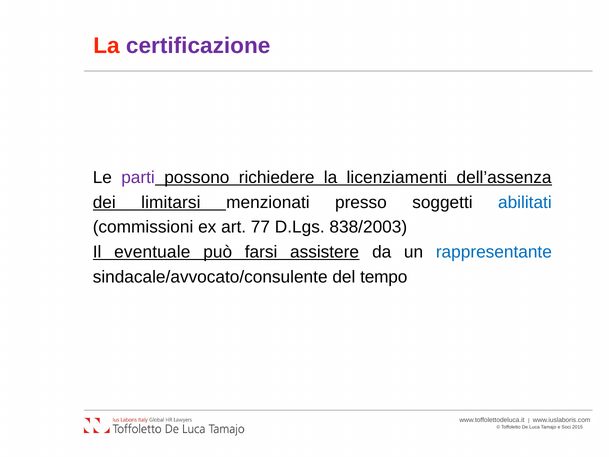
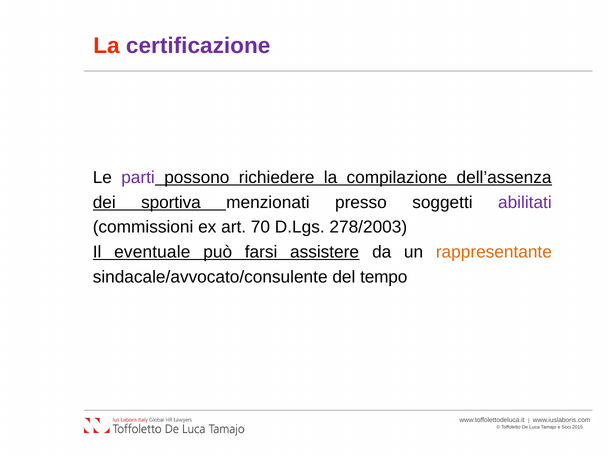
licenziamenti: licenziamenti -> compilazione (397, 177)
limitarsi: limitarsi -> sportiva (171, 202)
abilitati colour: blue -> purple (525, 202)
77: 77 -> 70 (260, 227)
838/2003: 838/2003 -> 278/2003 (368, 227)
rappresentante colour: blue -> orange (494, 252)
